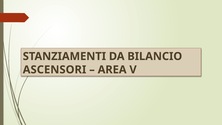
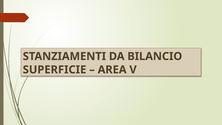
ASCENSORI: ASCENSORI -> SUPERFICIE (55, 70)
